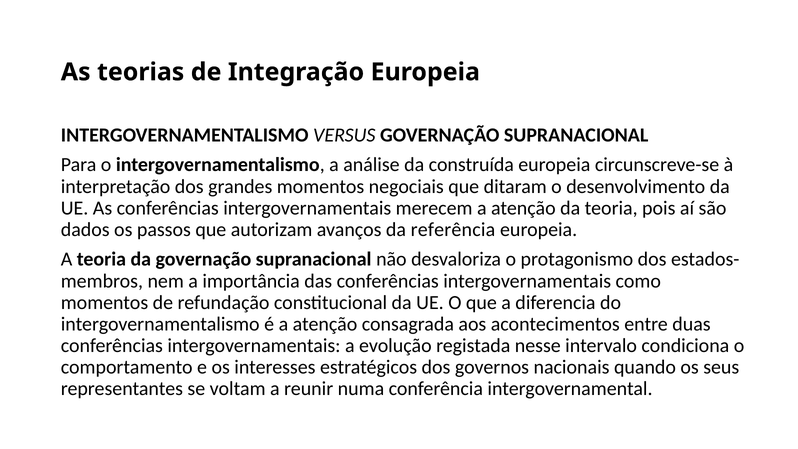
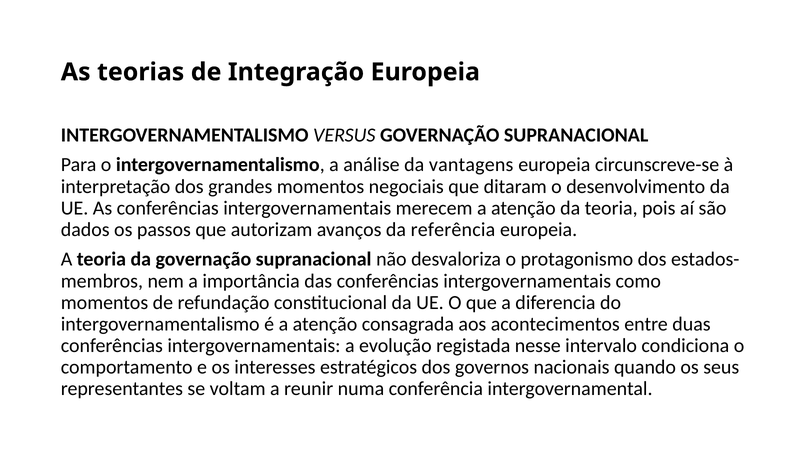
construída: construída -> vantagens (471, 165)
